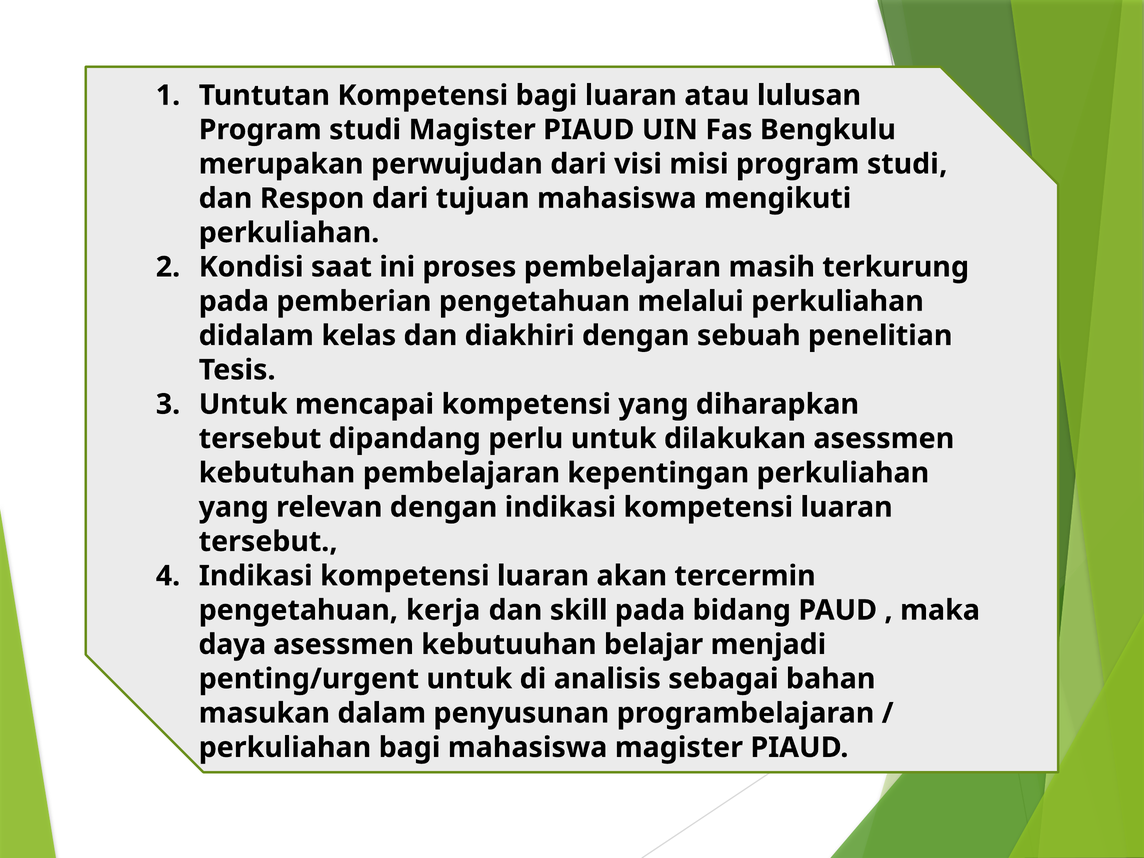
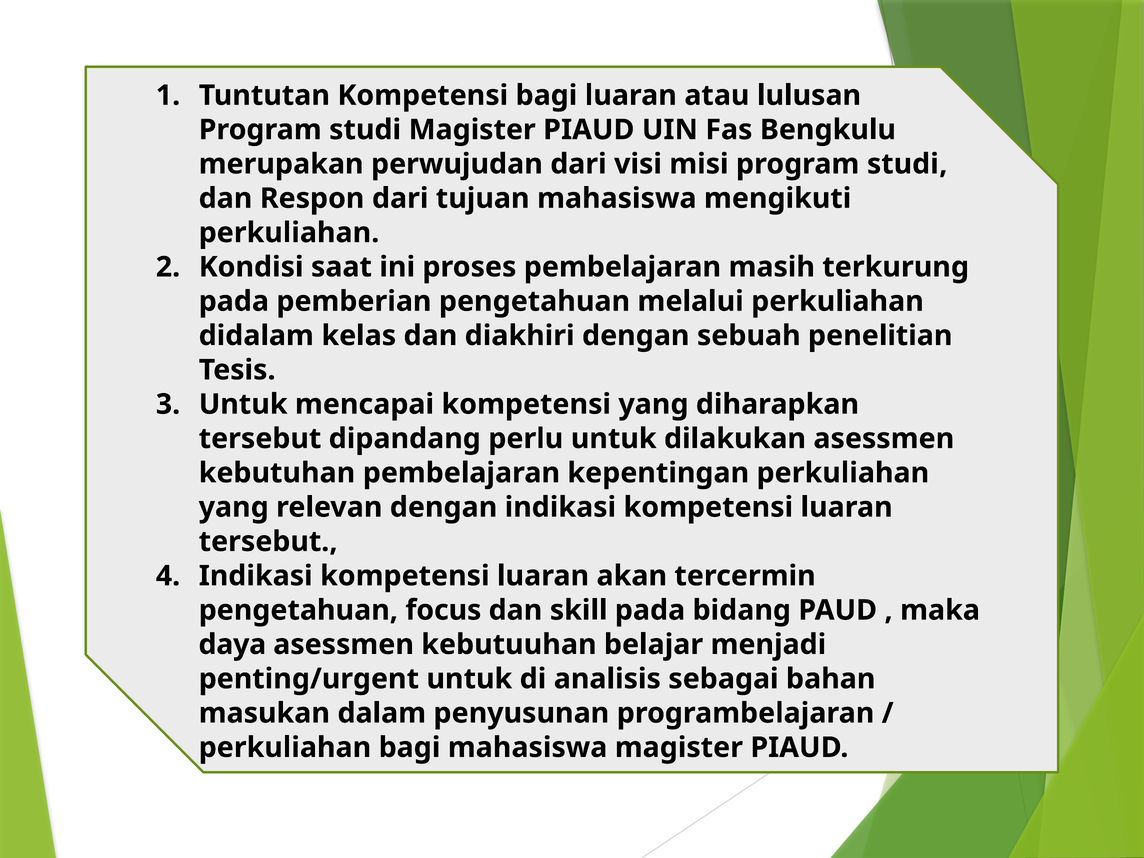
kerja: kerja -> focus (443, 610)
